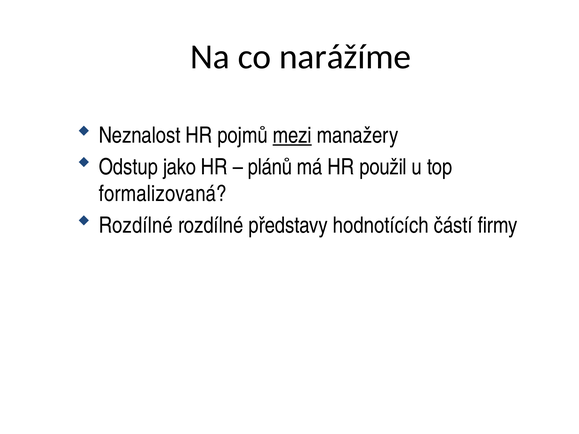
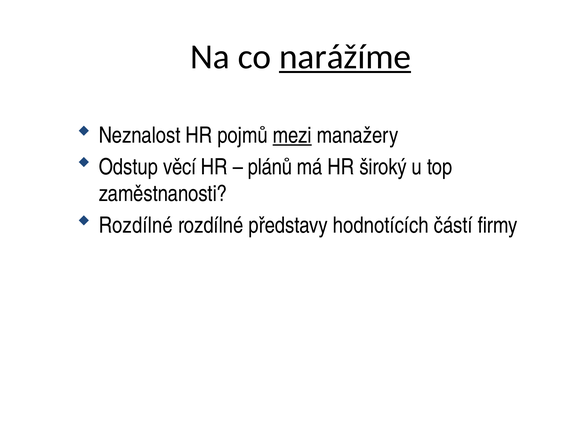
narážíme underline: none -> present (345, 57)
jako: jako -> věcí (180, 167)
použil: použil -> široký (383, 167)
formalizovaná: formalizovaná -> zaměstnanosti (163, 194)
